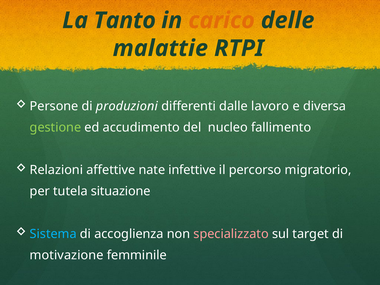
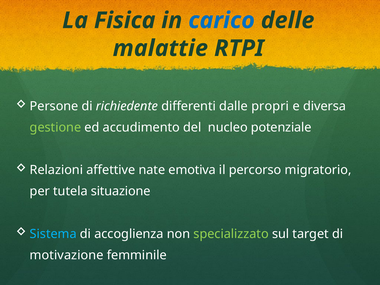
Tanto: Tanto -> Fisica (125, 20)
carico colour: orange -> blue (222, 20)
produzioni: produzioni -> richiedente (127, 106)
lavoro: lavoro -> propri (270, 106)
fallimento: fallimento -> potenziale (281, 127)
infettive: infettive -> emotiva (192, 170)
specializzato colour: pink -> light green (231, 234)
